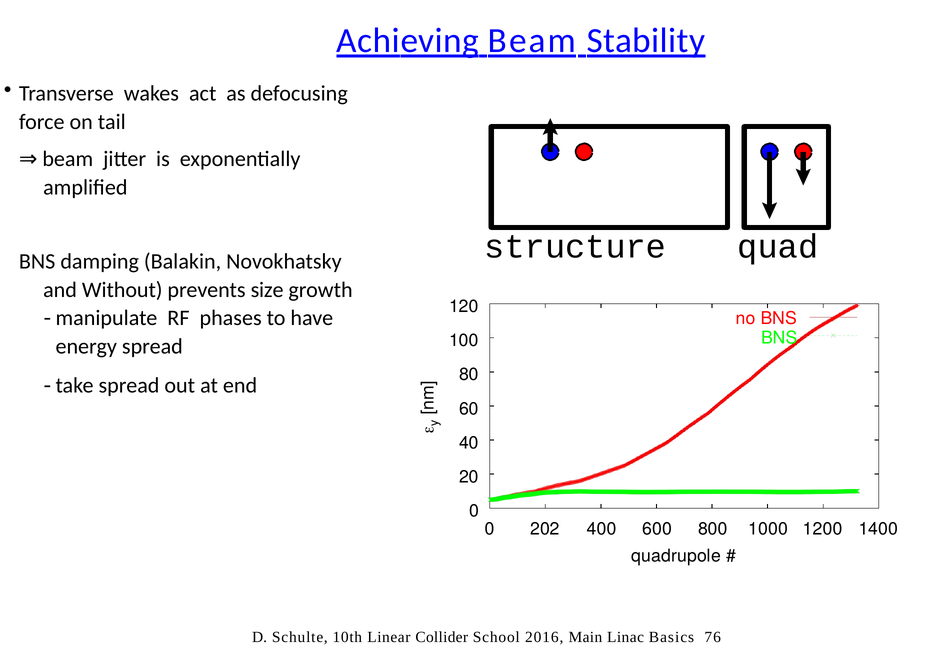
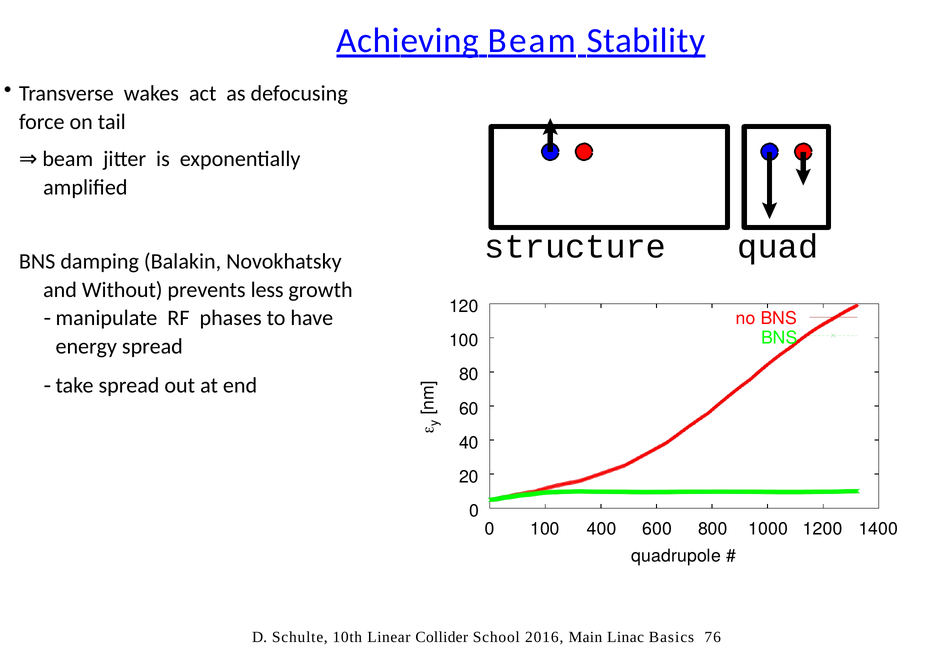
size: size -> less (267, 290)
0 202: 202 -> 100 (545, 530)
